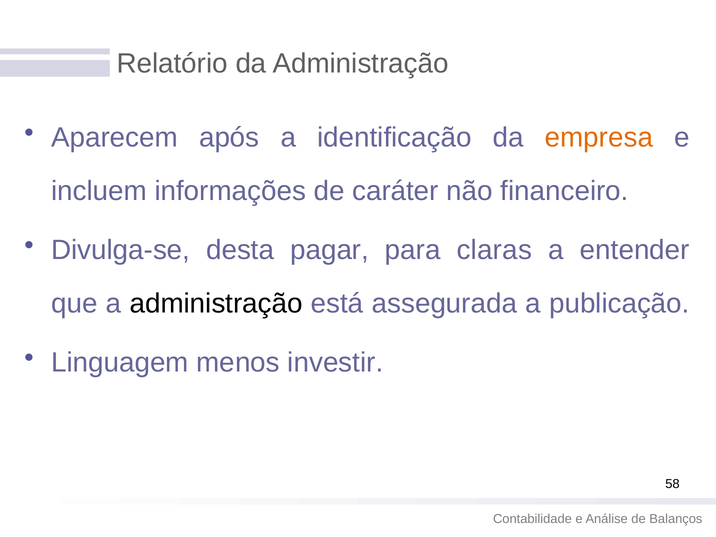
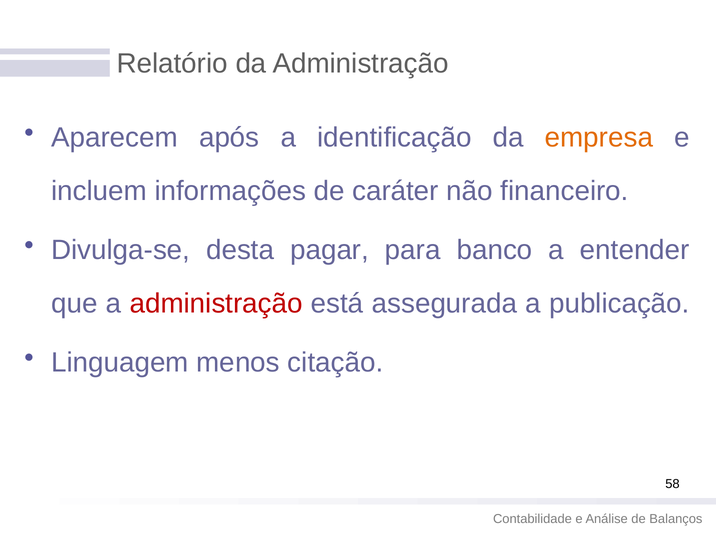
claras: claras -> banco (495, 250)
administração colour: black -> red (216, 303)
investir: investir -> citação (335, 362)
